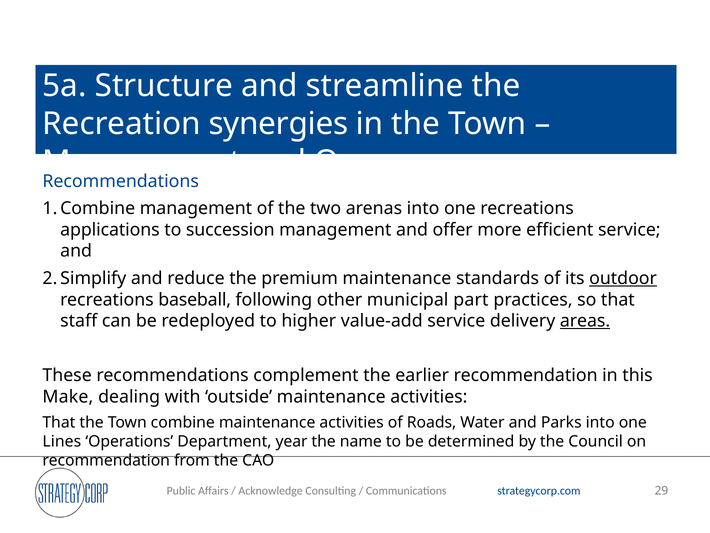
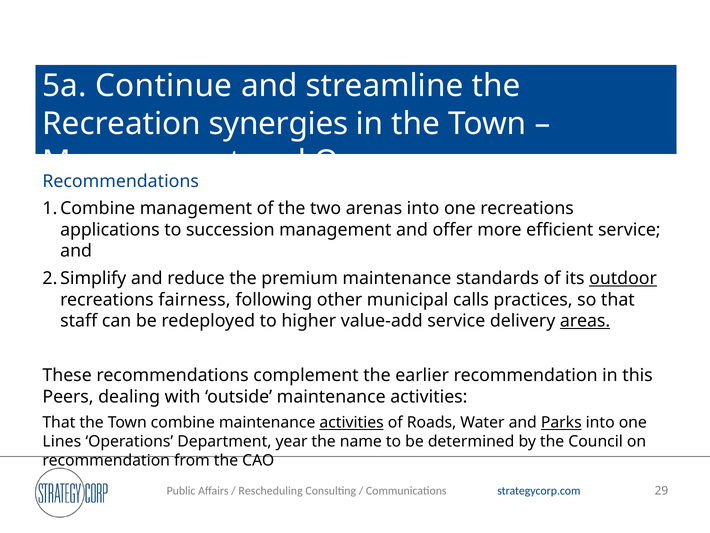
Structure: Structure -> Continue (164, 86)
baseball: baseball -> fairness (195, 299)
part: part -> calls (471, 299)
Make: Make -> Peers (68, 396)
activities underline: none -> present (352, 422)
Parks underline: none -> present (561, 422)
Acknowledge: Acknowledge -> Rescheduling (271, 491)
